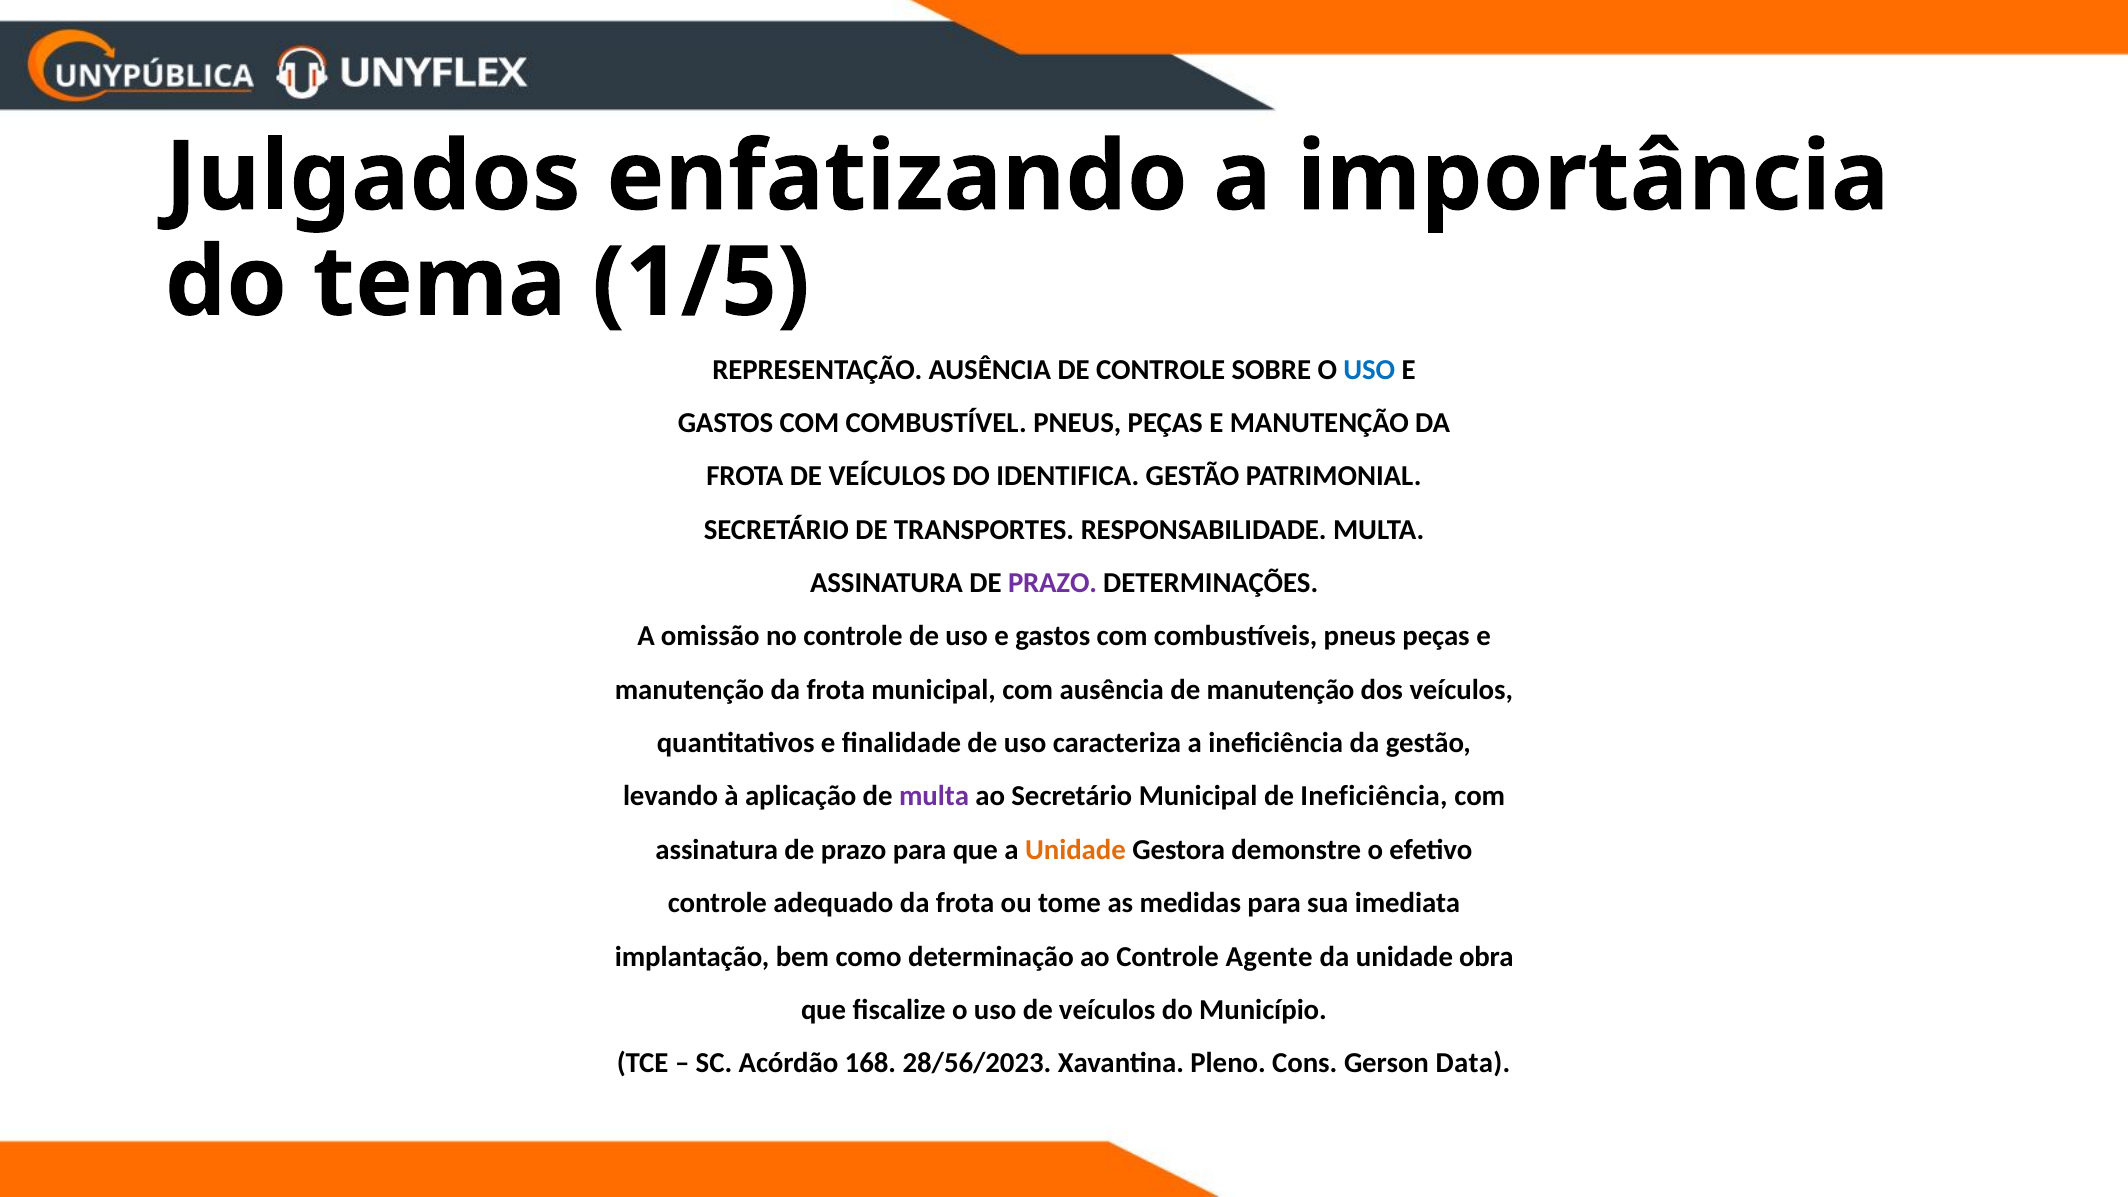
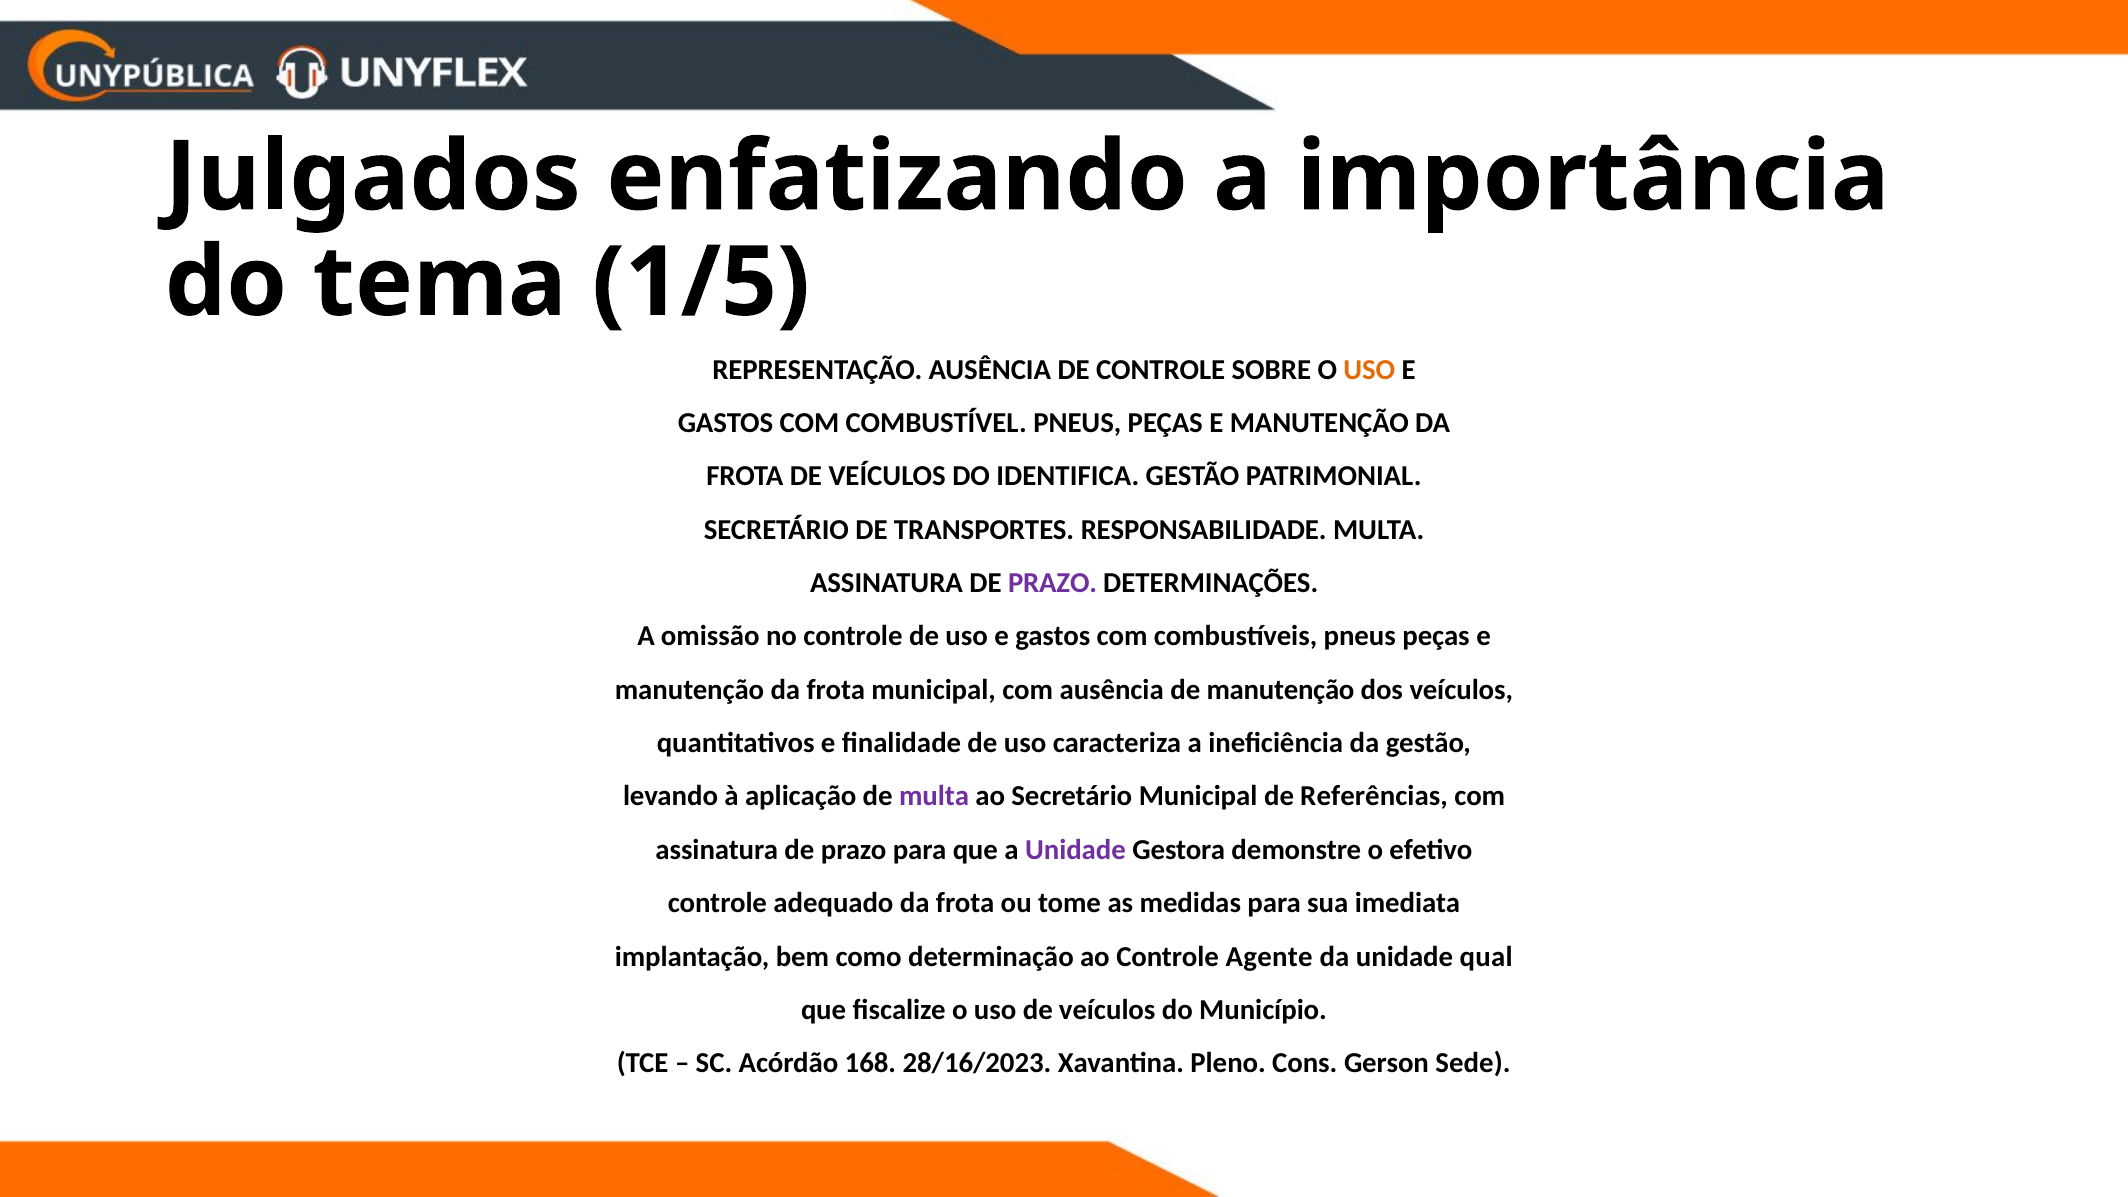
USO colour: blue -> orange (1369, 370)
de Ineficiência: Ineficiência -> Referências (1374, 796)
Unidade colour: orange -> purple (1075, 850)
obra: obra -> qual (1486, 956)
28/56/2023: 28/56/2023 -> 28/16/2023 (977, 1063)
Data: Data -> Sede (1473, 1063)
